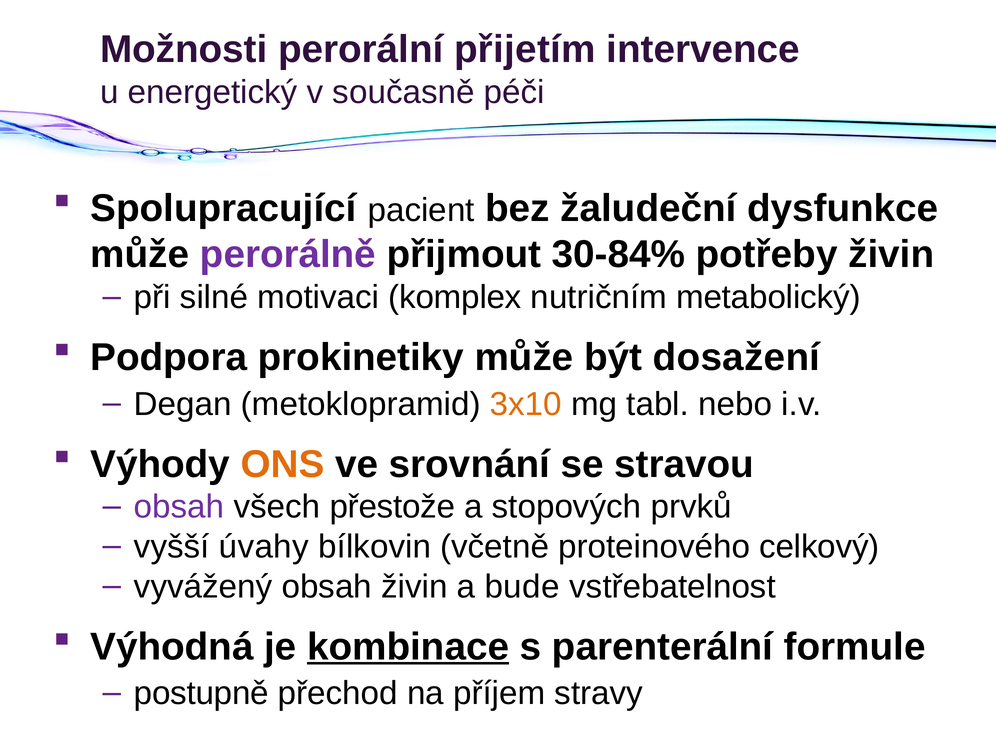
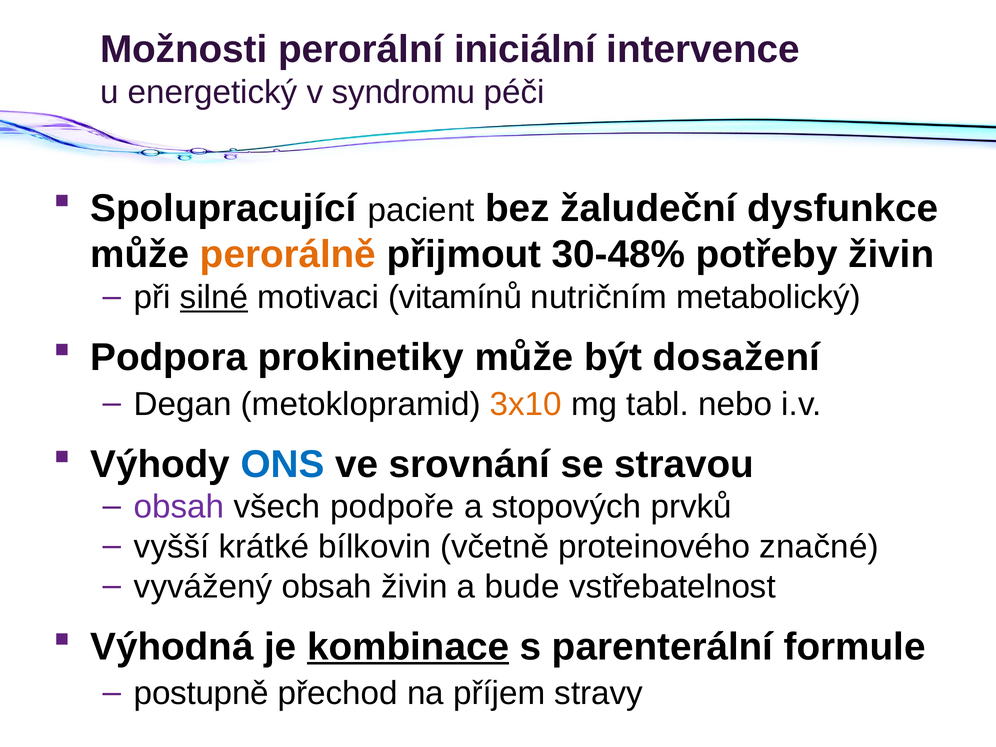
přijetím: přijetím -> iniciální (525, 49)
současně: současně -> syndromu (404, 92)
perorálně colour: purple -> orange (288, 255)
30-84%: 30-84% -> 30-48% (619, 255)
silné underline: none -> present (214, 297)
komplex: komplex -> vitamínů (455, 297)
ONS colour: orange -> blue (283, 464)
přestože: přestože -> podpoře (392, 507)
úvahy: úvahy -> krátké (264, 547)
celkový: celkový -> značné (819, 547)
